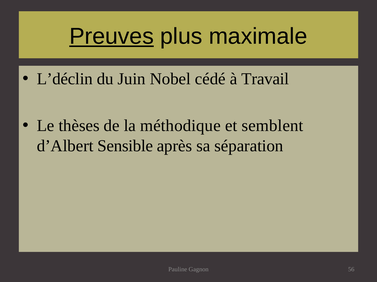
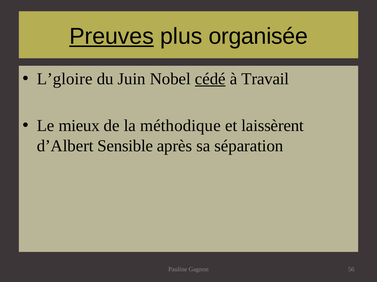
maximale: maximale -> organisée (258, 36)
L’déclin: L’déclin -> L’gloire (65, 79)
cédé underline: none -> present (210, 79)
thèses: thèses -> mieux (79, 126)
semblent: semblent -> laissèrent (273, 126)
